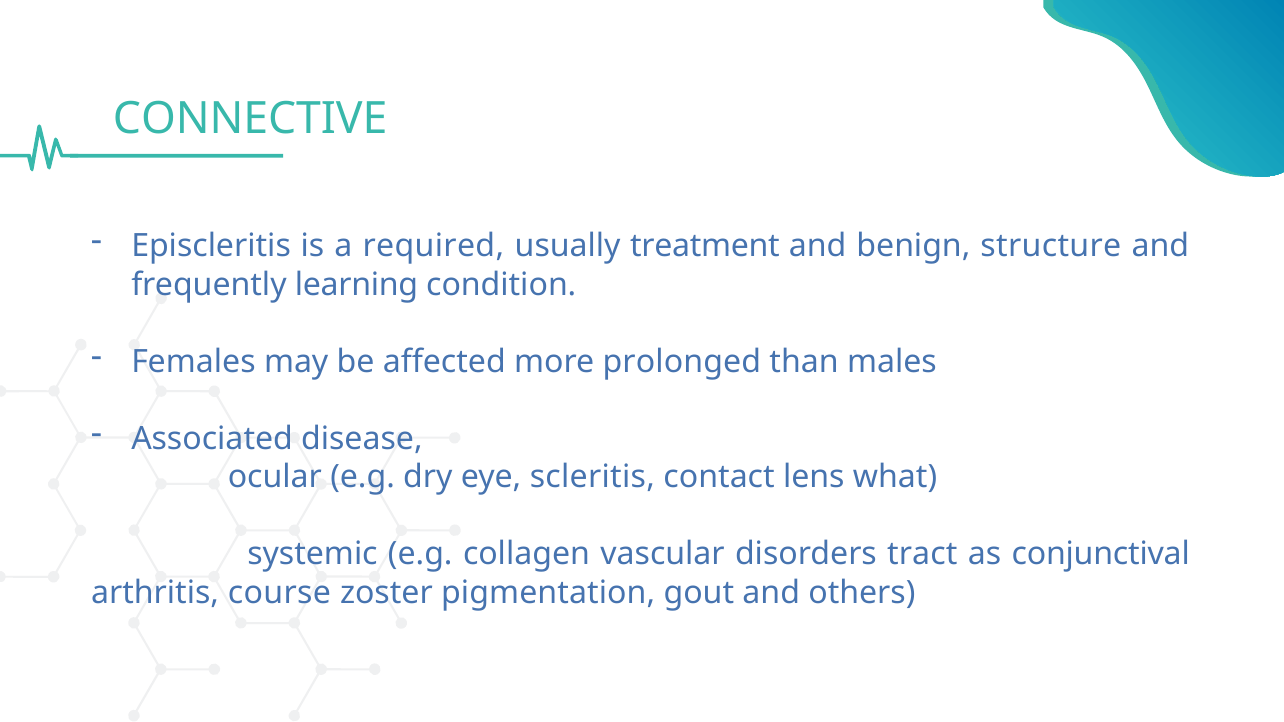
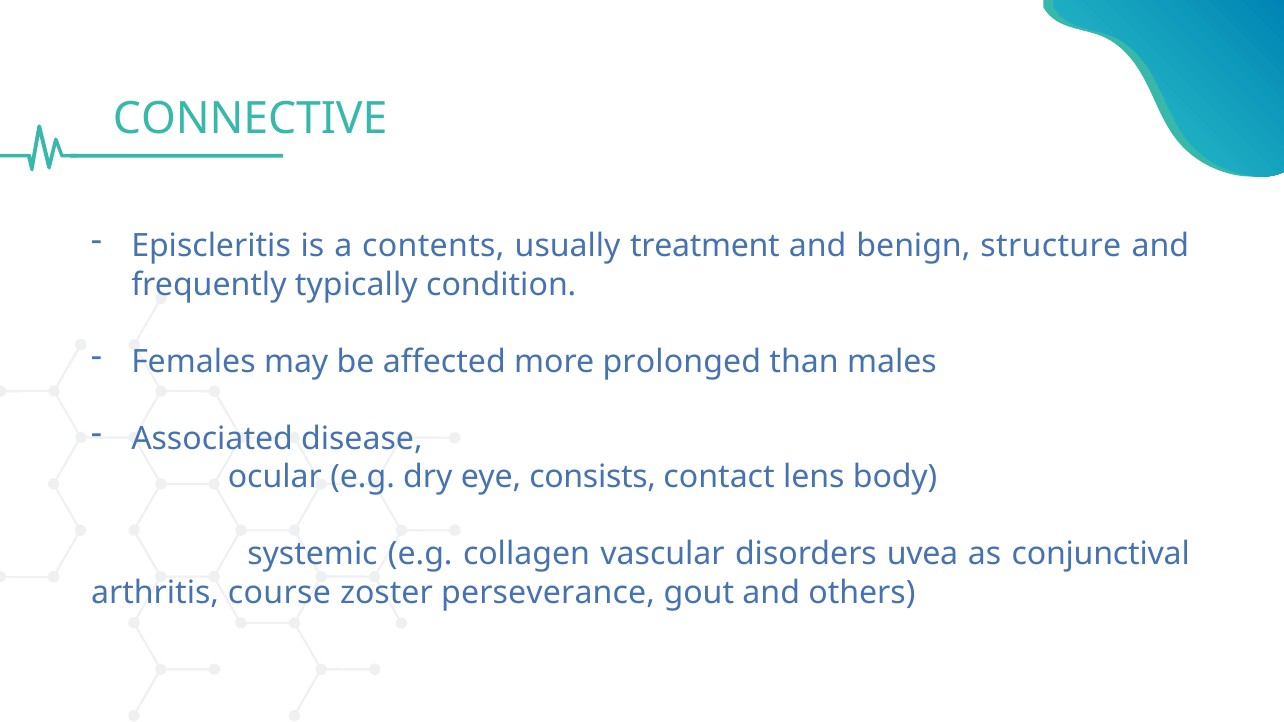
required: required -> contents (433, 246)
learning: learning -> typically (356, 285)
scleritis: scleritis -> consists (593, 478)
what: what -> body (895, 478)
tract: tract -> uvea (922, 555)
pigmentation: pigmentation -> perseverance (548, 593)
